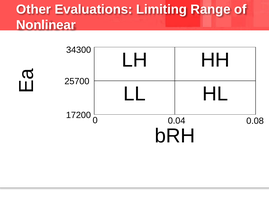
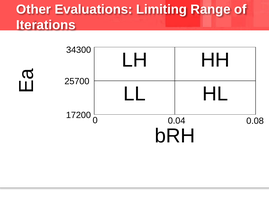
Nonlinear: Nonlinear -> Iterations (46, 25)
